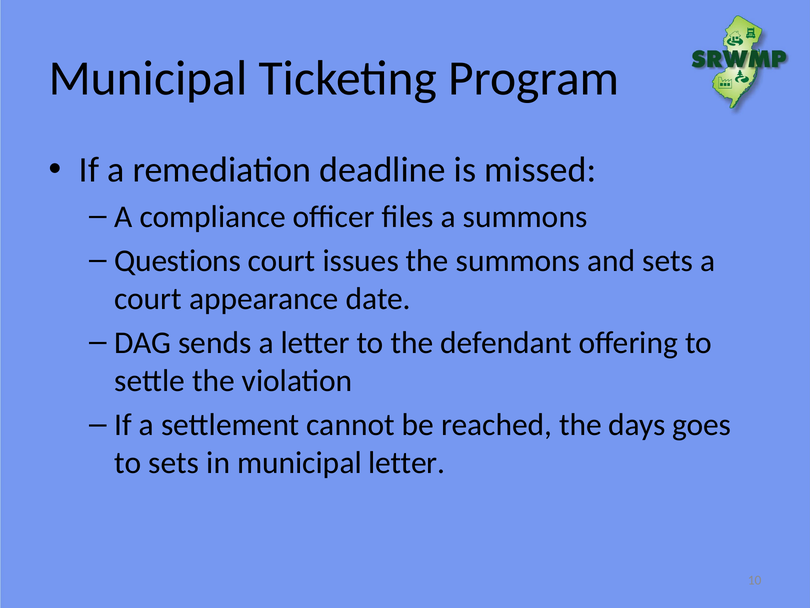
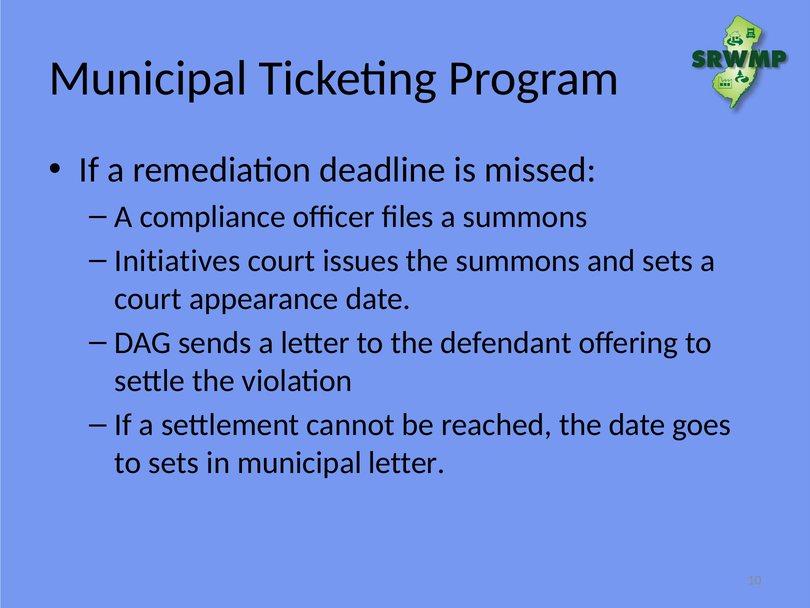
Questions: Questions -> Initiatives (177, 261)
the days: days -> date (637, 424)
